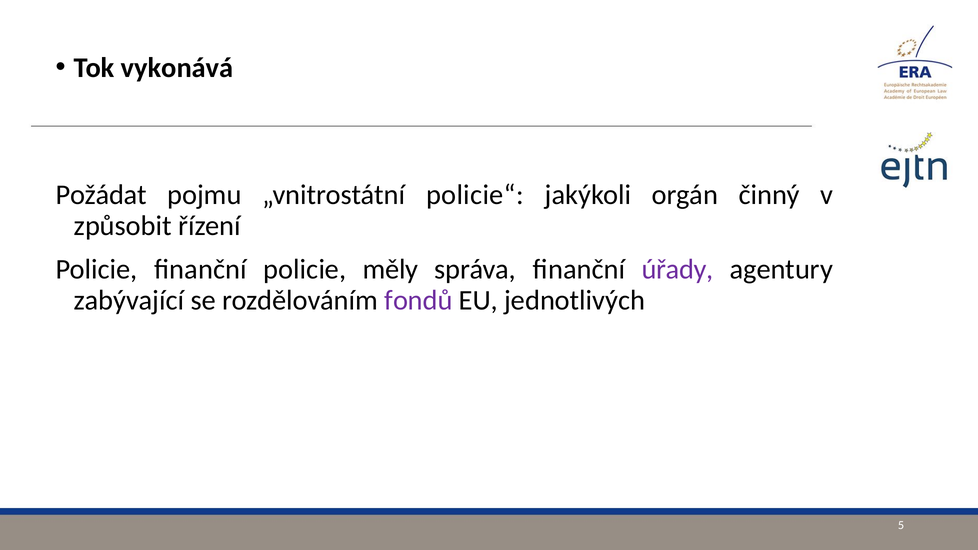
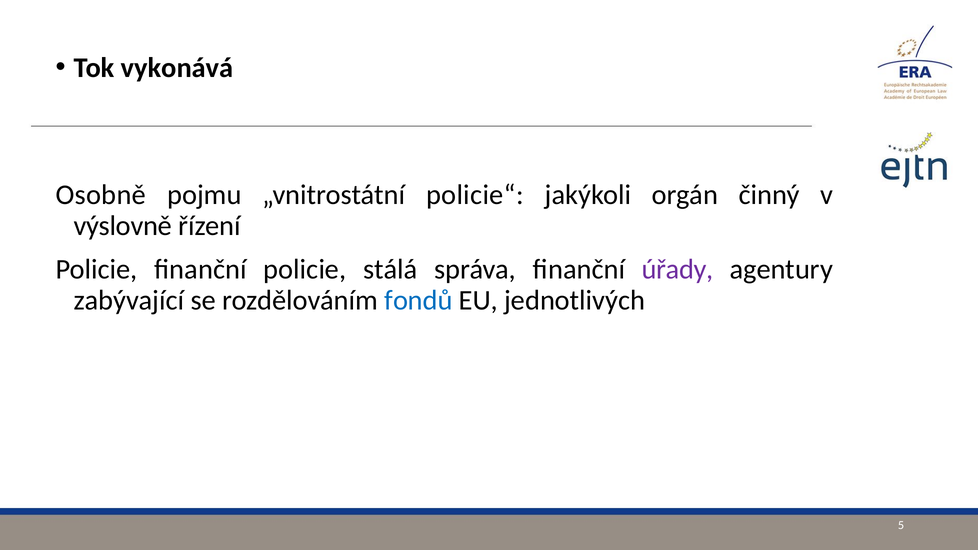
Požádat: Požádat -> Osobně (101, 195)
způsobit: způsobit -> výslovně (123, 226)
měly: měly -> stálá (390, 270)
fondů colour: purple -> blue (418, 300)
